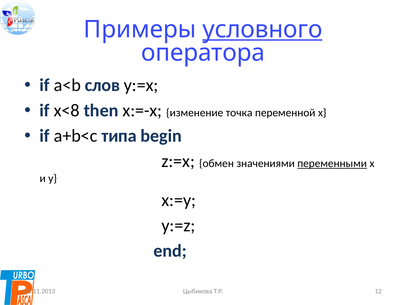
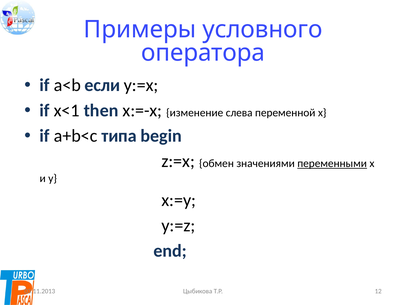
условного underline: present -> none (262, 30)
слов: слов -> если (102, 85)
x<8: x<8 -> x<1 (67, 110)
точка: точка -> слева (239, 113)
